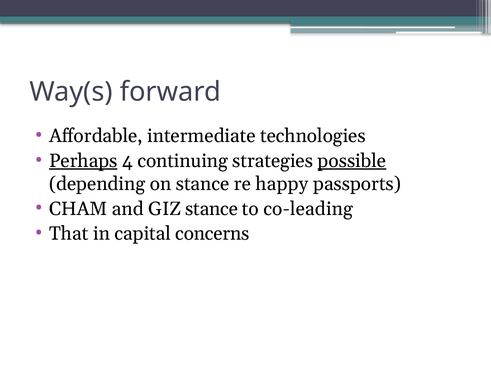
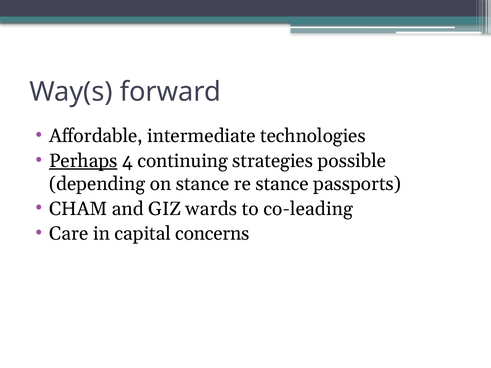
possible underline: present -> none (352, 161)
re happy: happy -> stance (282, 184)
GIZ stance: stance -> wards (211, 209)
That: That -> Care (69, 234)
